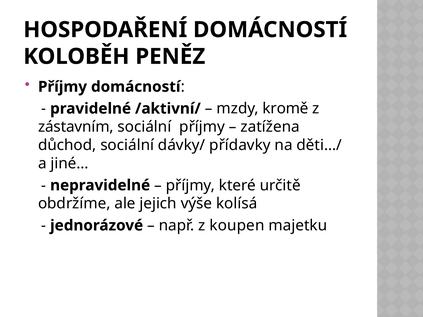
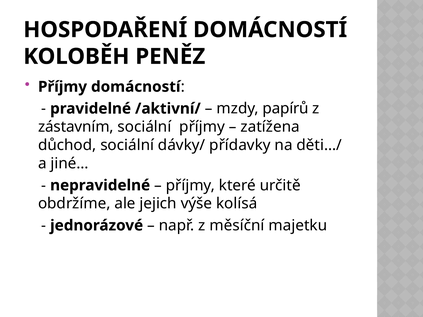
kromě: kromě -> papírů (286, 109)
koupen: koupen -> měsíční (237, 226)
